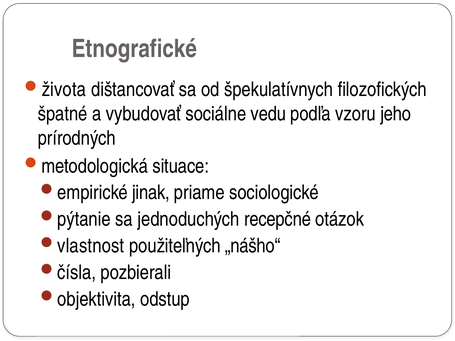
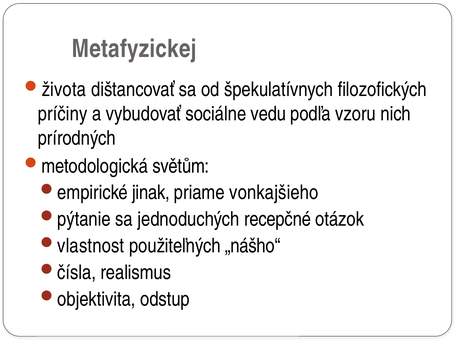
Etnografické: Etnografické -> Metafyzickej (134, 49)
špatné: špatné -> príčiny (63, 114)
jeho: jeho -> nich (396, 114)
situace: situace -> světům (181, 166)
sociologické: sociologické -> vonkajšieho (274, 193)
pozbierali: pozbierali -> realismus (136, 273)
